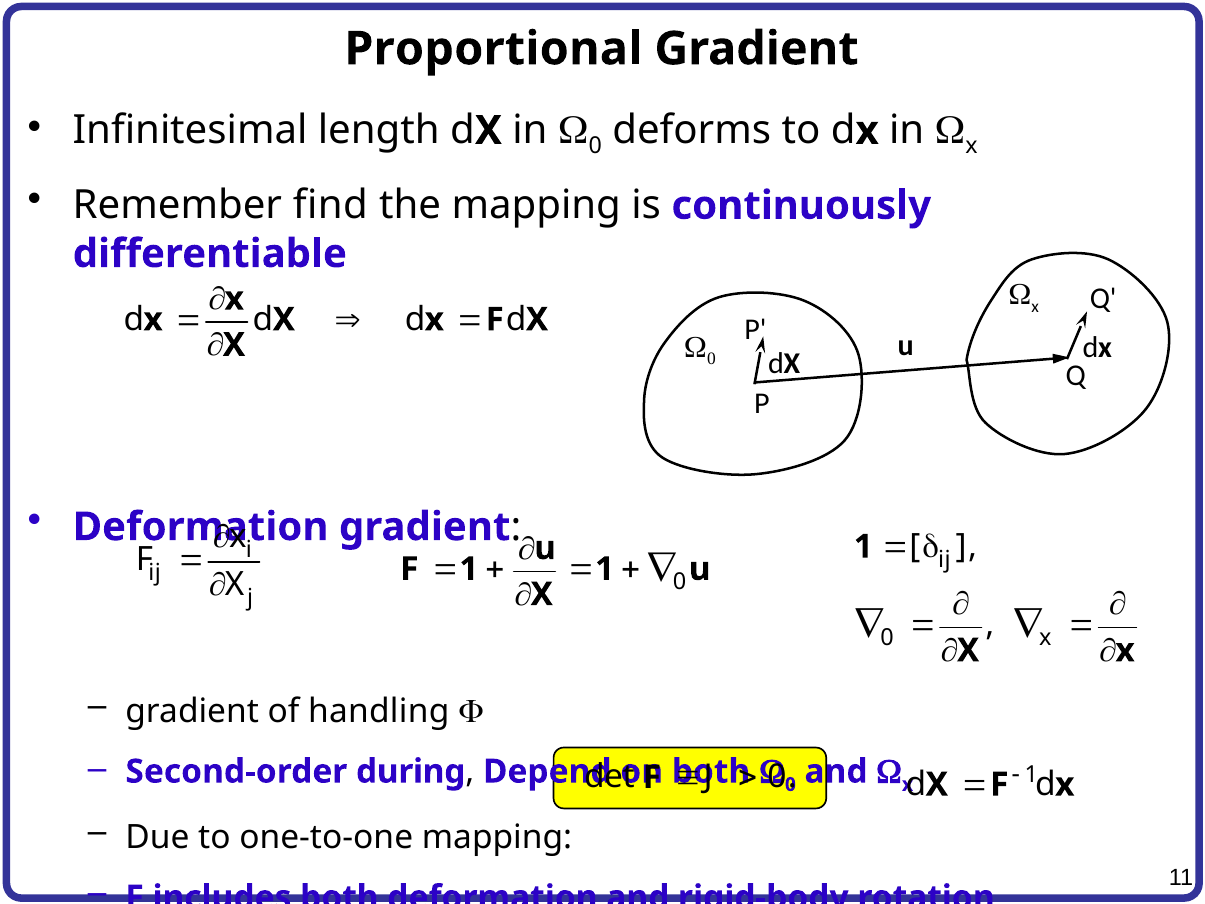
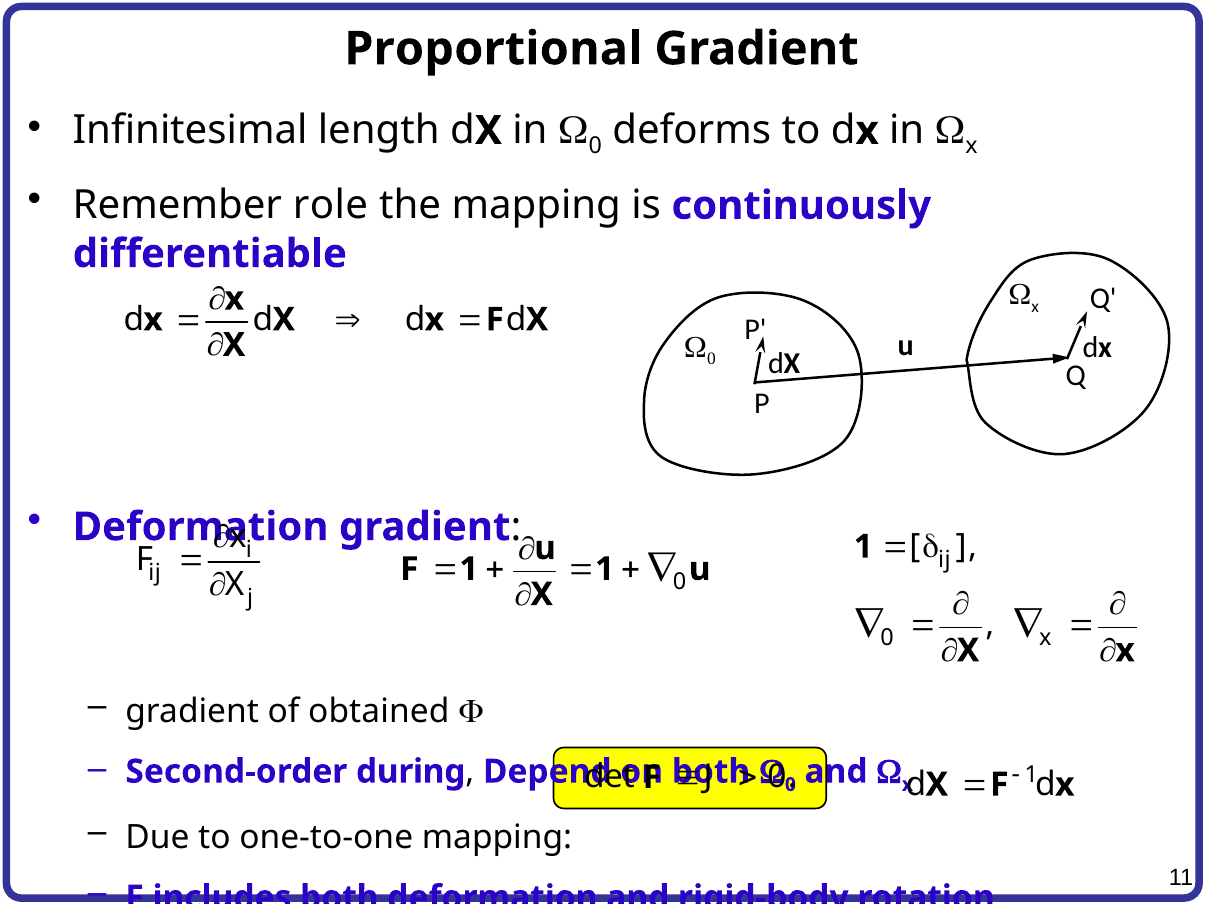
find: find -> role (330, 206)
handling: handling -> obtained (379, 711)
